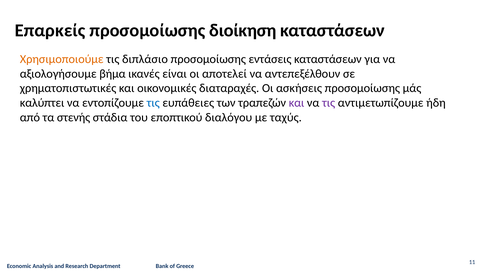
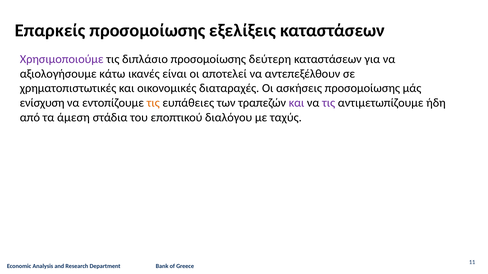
διοίκηση: διοίκηση -> εξελίξεις (243, 31)
Χρησιμοποιούμε colour: orange -> purple (62, 59)
εντάσεις: εντάσεις -> δεύτερη (270, 59)
βήμα: βήμα -> κάτω (112, 74)
καλύπτει: καλύπτει -> ενίσχυση (42, 103)
τις colour: blue -> orange (153, 103)
στενής: στενής -> άμεση (73, 118)
